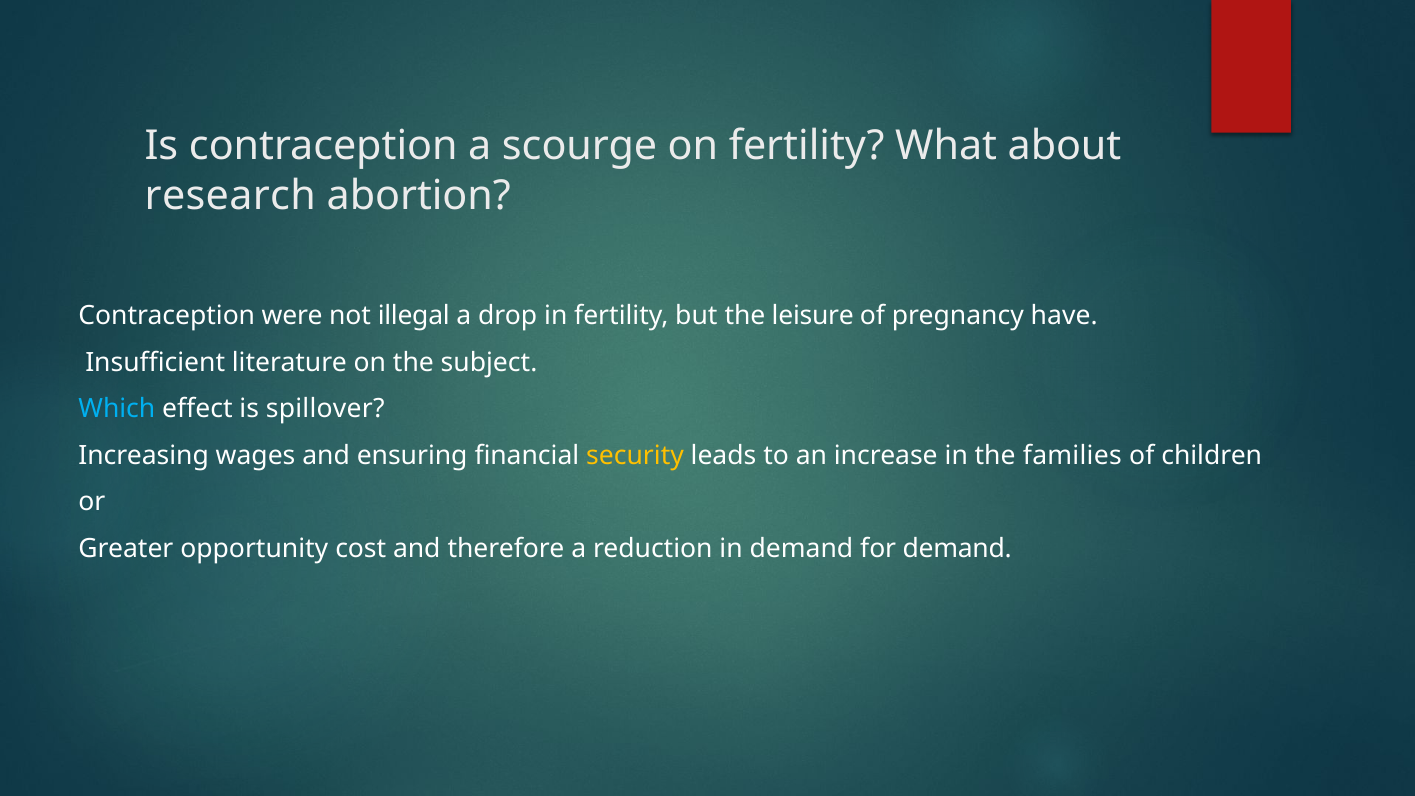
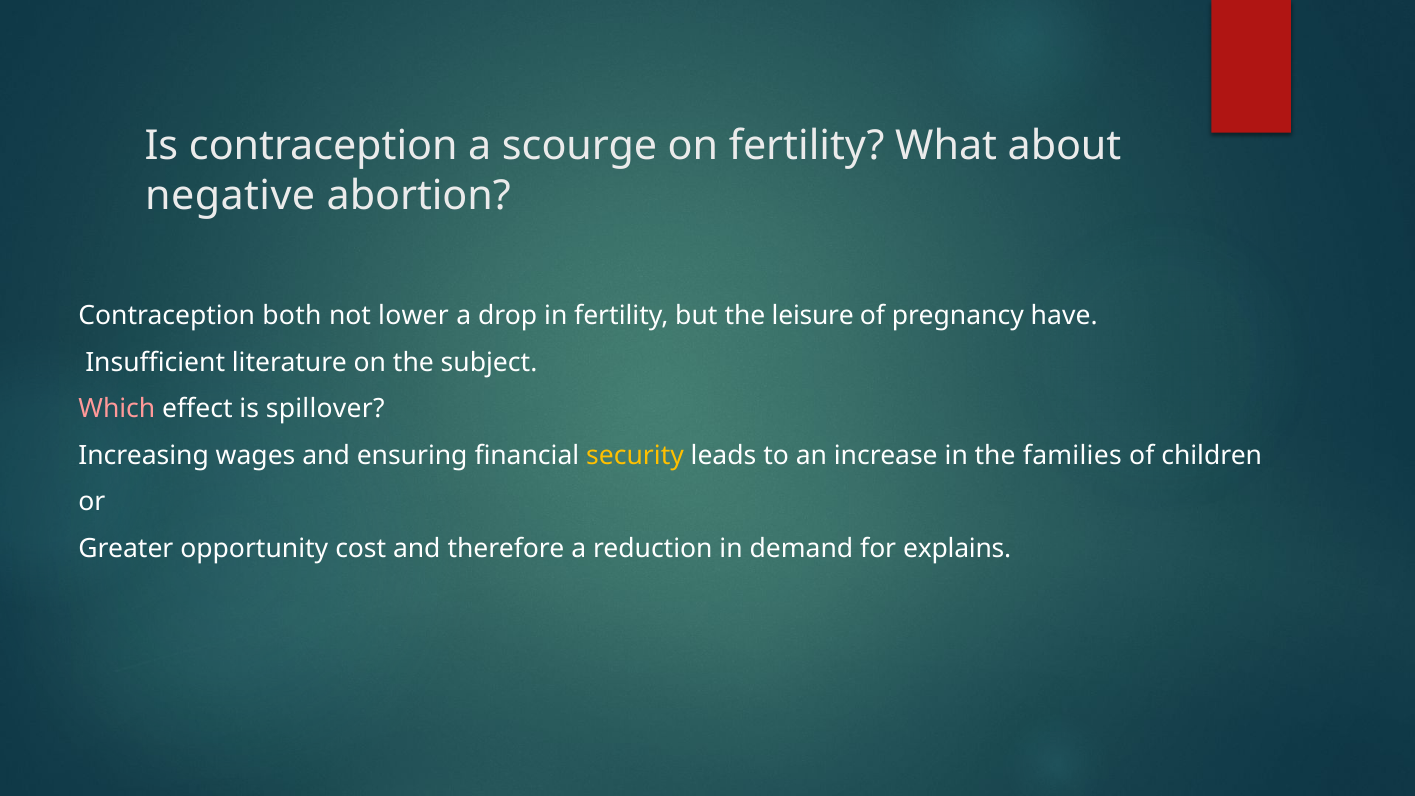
research: research -> negative (230, 195)
were: were -> both (292, 316)
illegal: illegal -> lower (414, 316)
Which colour: light blue -> pink (117, 409)
for demand: demand -> explains (957, 549)
